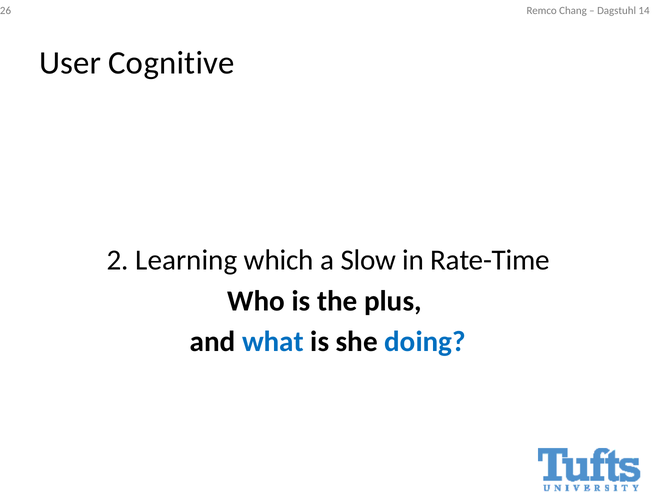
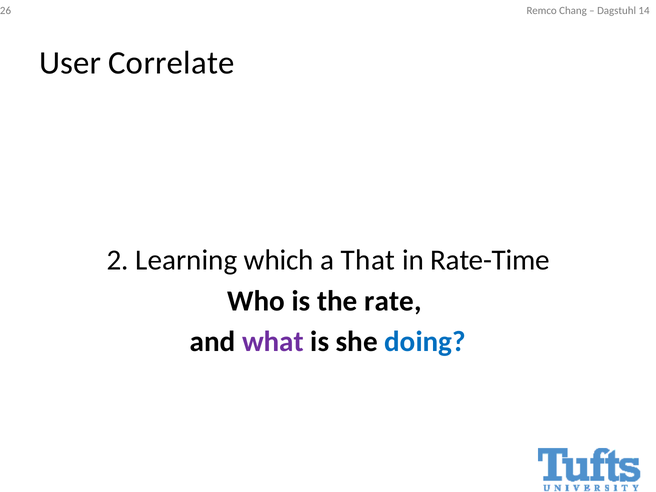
Cognitive: Cognitive -> Correlate (171, 63)
Slow: Slow -> That (368, 260)
plus: plus -> rate (393, 301)
what colour: blue -> purple (273, 342)
